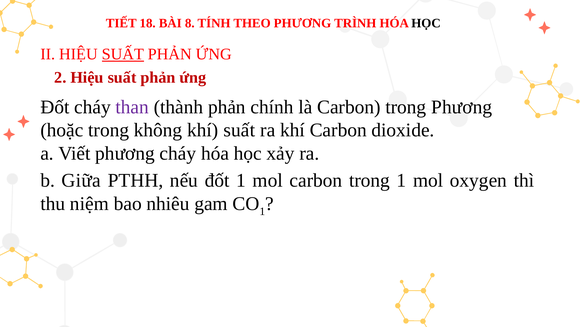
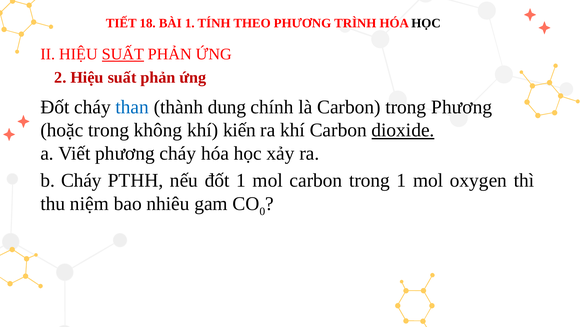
BÀI 8: 8 -> 1 (190, 23)
than colour: purple -> blue (132, 107)
thành phản: phản -> dung (227, 107)
khí suất: suất -> kiến (239, 130)
dioxide underline: none -> present (403, 130)
b Giữa: Giữa -> Cháy (81, 180)
1: 1 -> 0 (262, 211)
